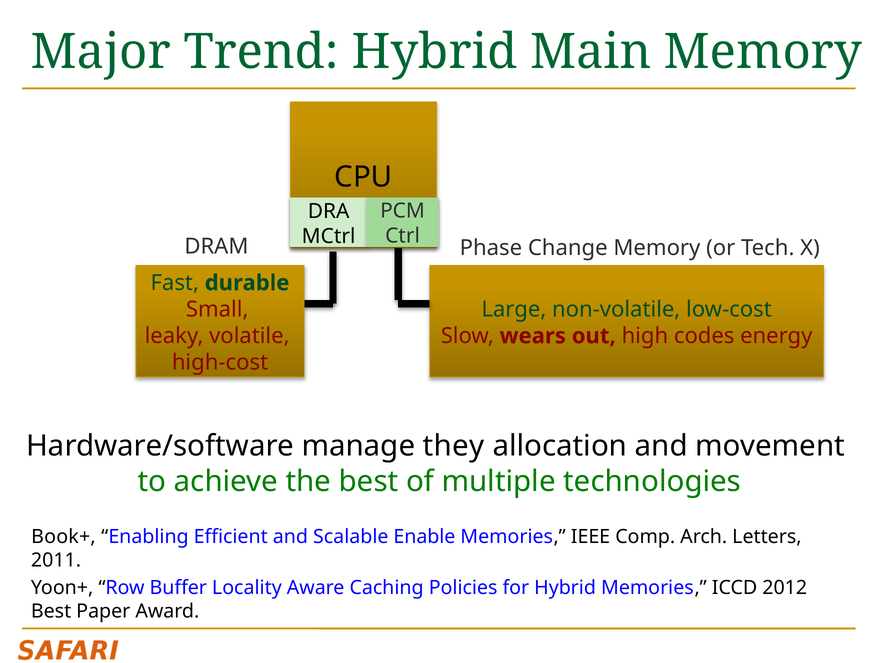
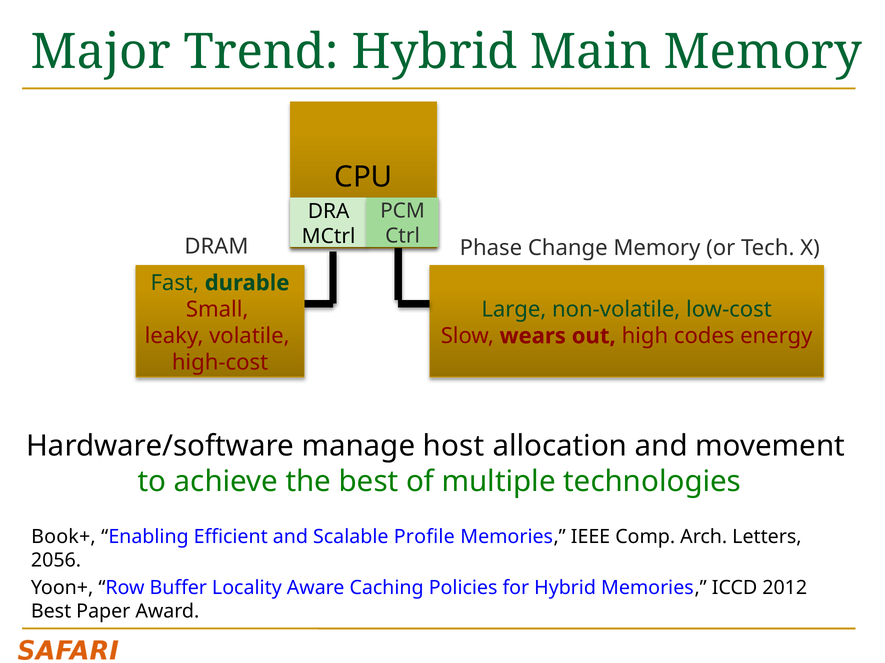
they: they -> host (454, 447)
Enable: Enable -> Profile (424, 537)
2011: 2011 -> 2056 (56, 561)
